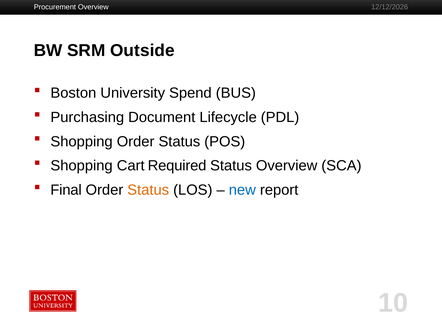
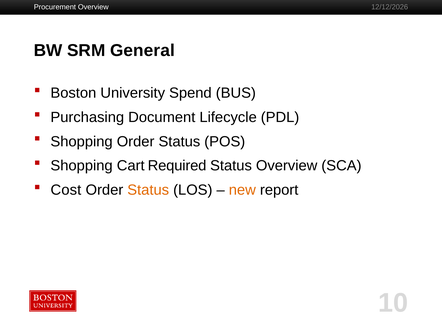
Outside: Outside -> General (142, 51)
Final: Final -> Cost (66, 190)
new colour: blue -> orange (242, 190)
